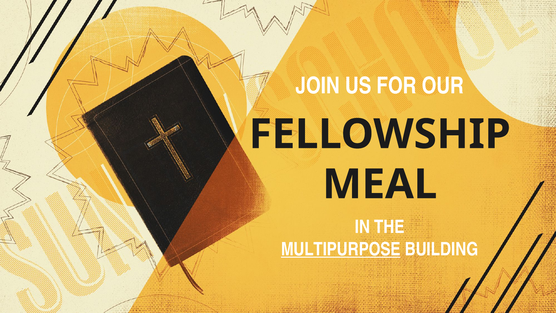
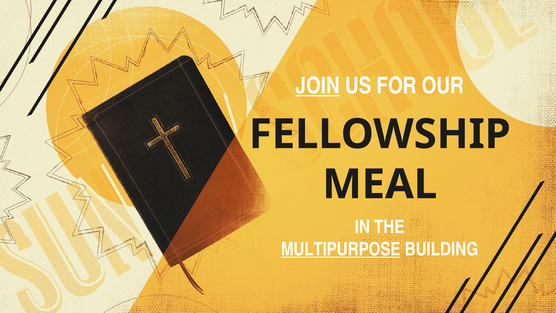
JOIN underline: none -> present (318, 86)
